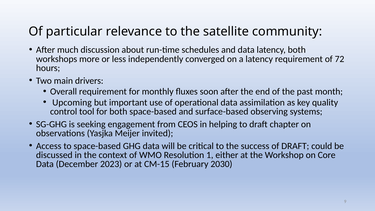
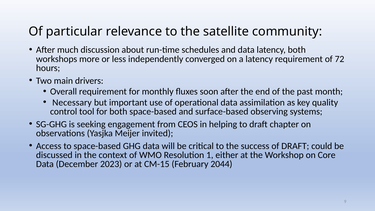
Upcoming: Upcoming -> Necessary (72, 102)
2030: 2030 -> 2044 (221, 164)
